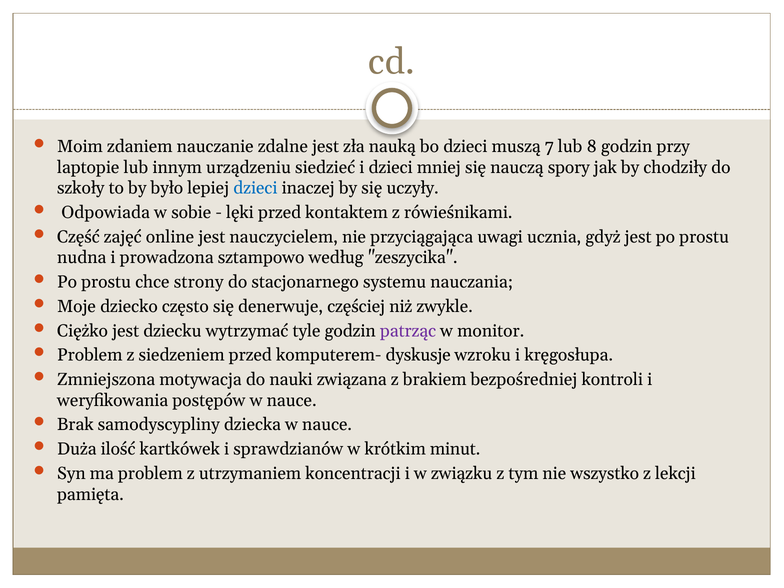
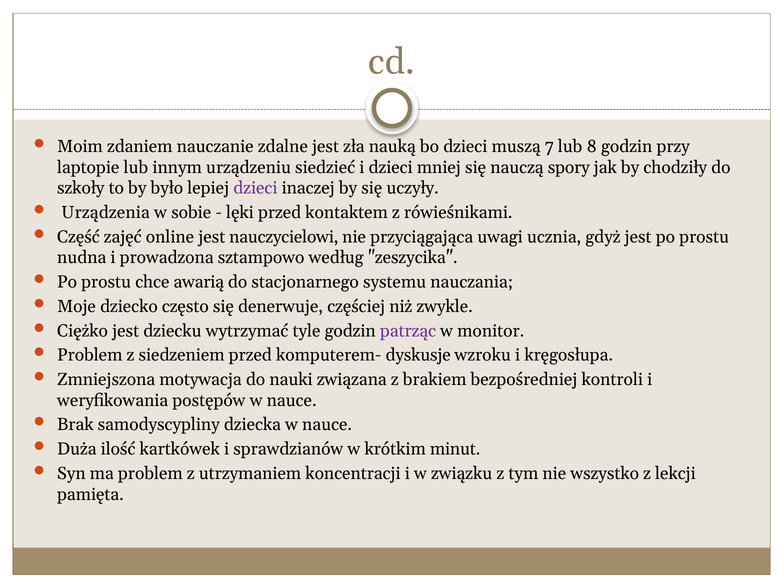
dzieci colour: blue -> purple (255, 188)
Odpowiada: Odpowiada -> Urządzenia (106, 213)
nauczycielem: nauczycielem -> nauczycielowi (284, 237)
strony: strony -> awarią (199, 282)
